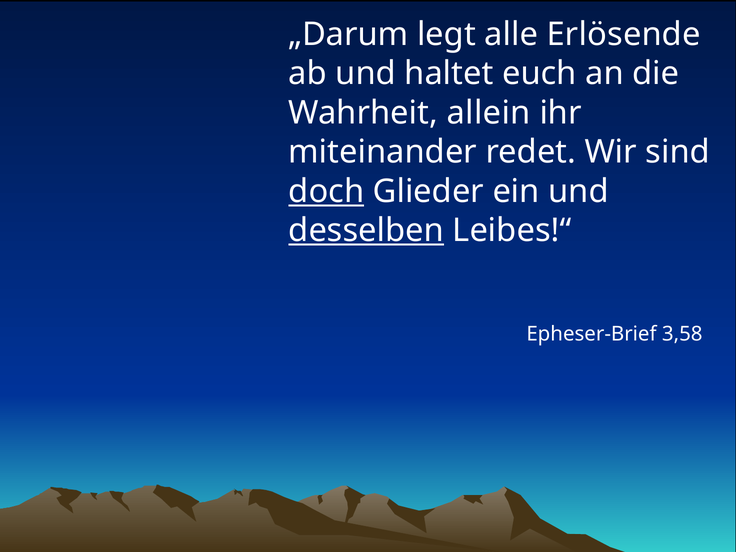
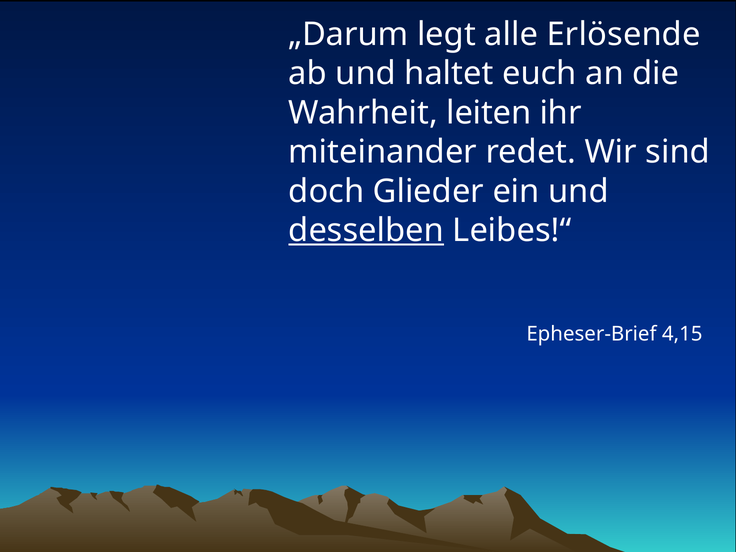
allein: allein -> leiten (489, 113)
doch underline: present -> none (326, 191)
3,58: 3,58 -> 4,15 (682, 334)
